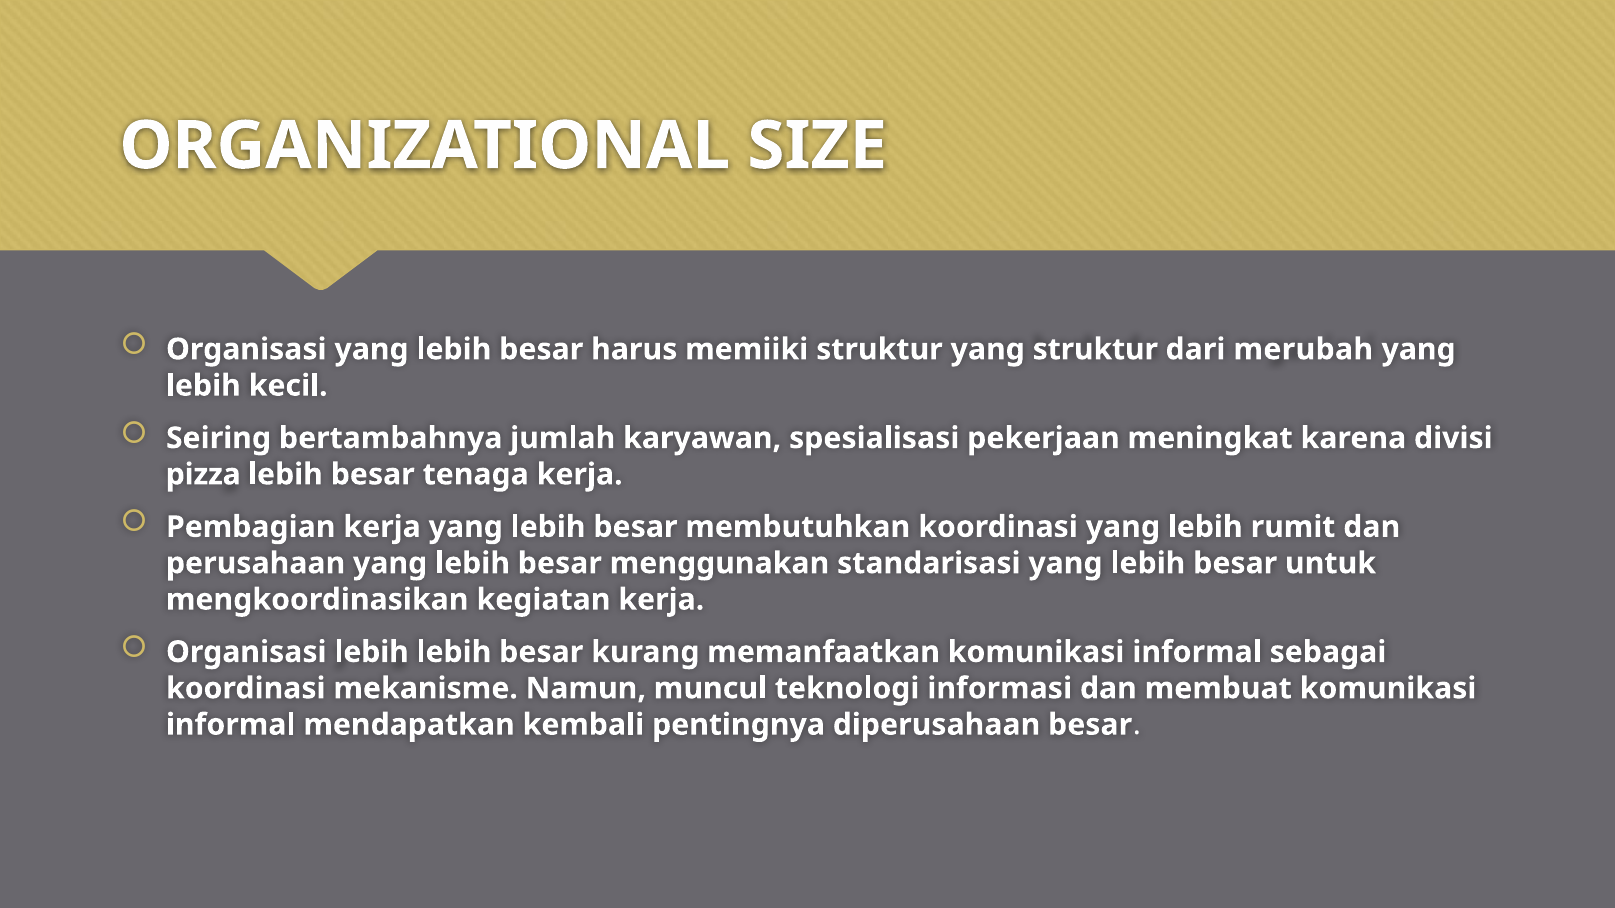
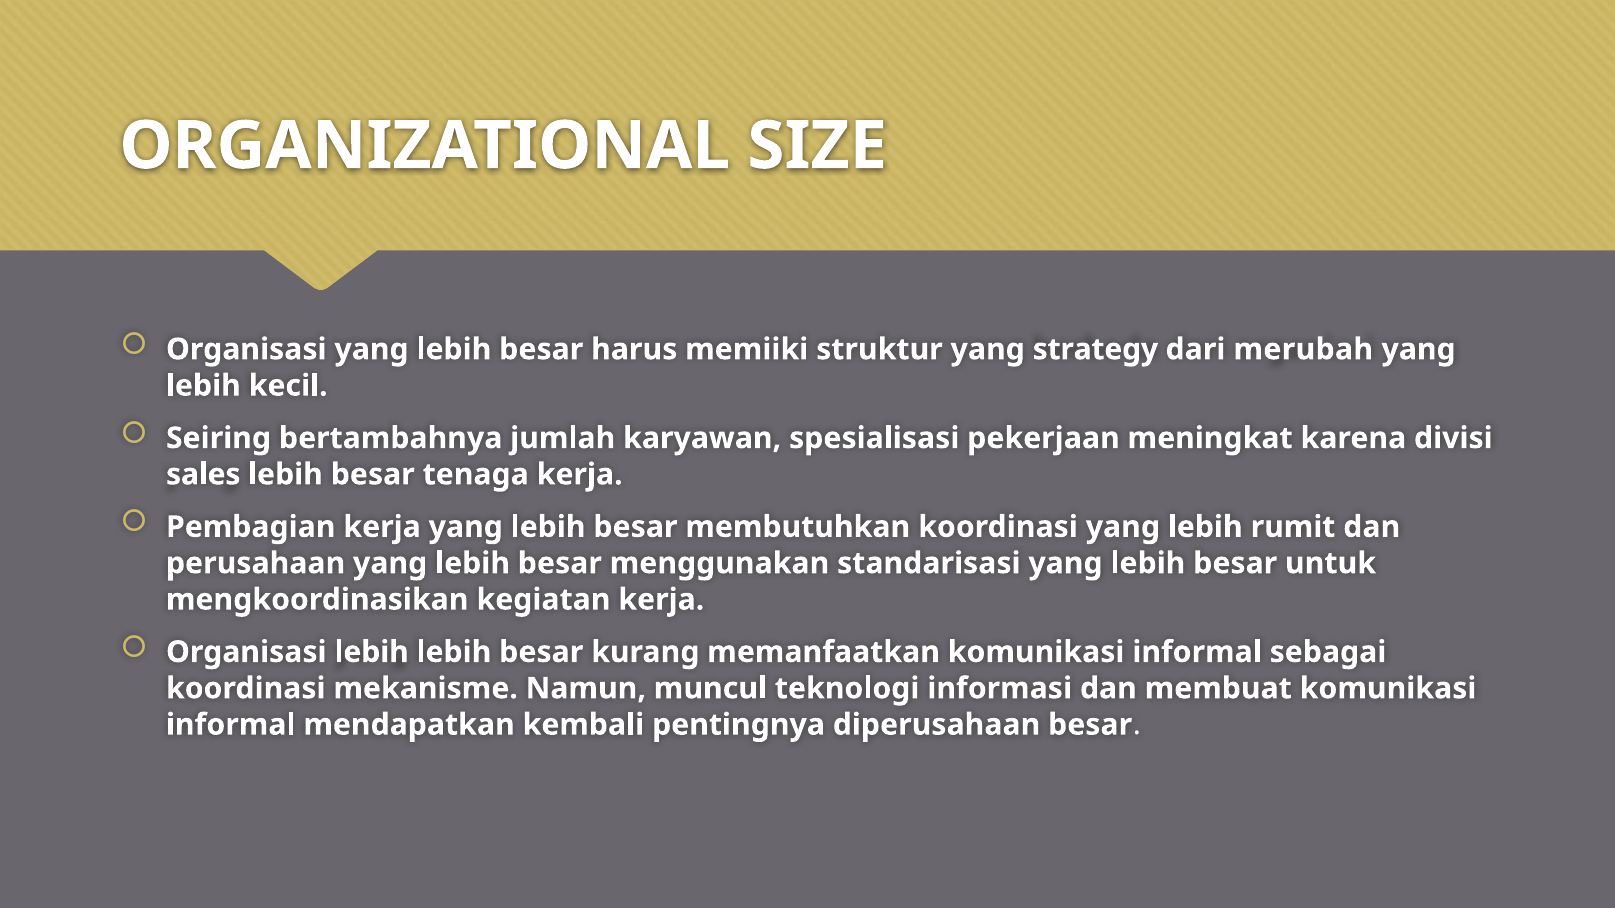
yang struktur: struktur -> strategy (1095, 350)
pizza: pizza -> sales (203, 475)
